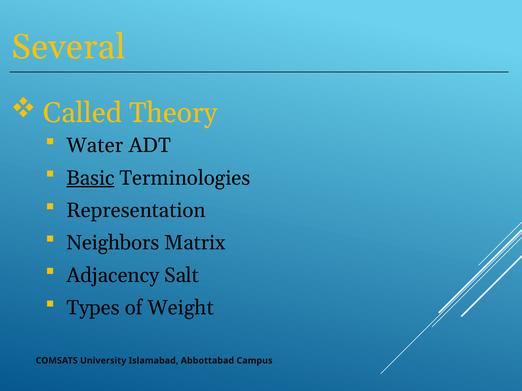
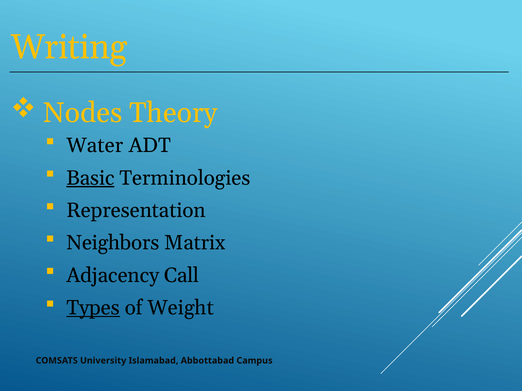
Several: Several -> Writing (69, 47)
Called: Called -> Nodes (83, 113)
Salt: Salt -> Call (182, 276)
Types underline: none -> present (93, 308)
